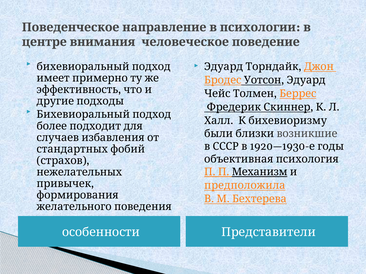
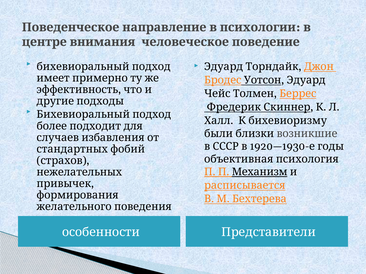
предположила: предположила -> расписывается (245, 186)
